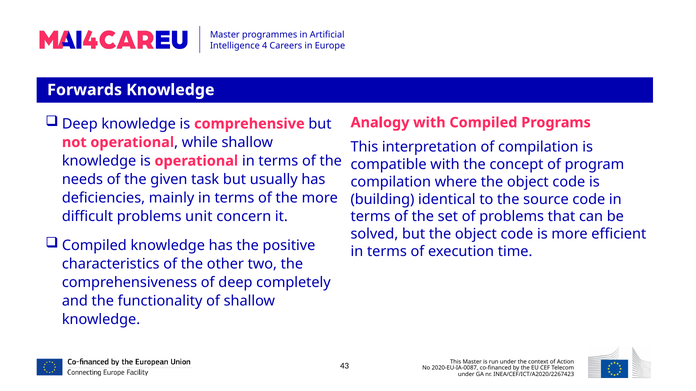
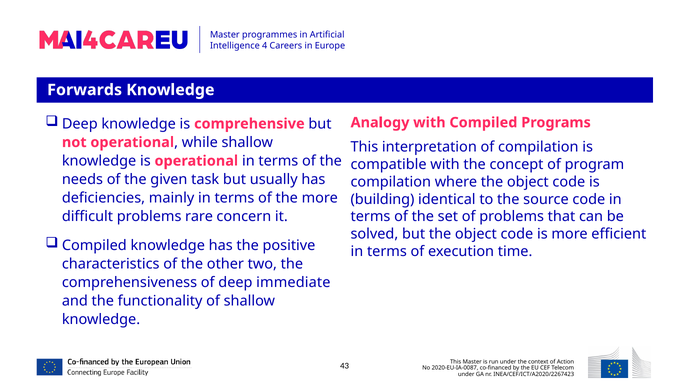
unit: unit -> rare (199, 217)
completely: completely -> immediate (293, 283)
